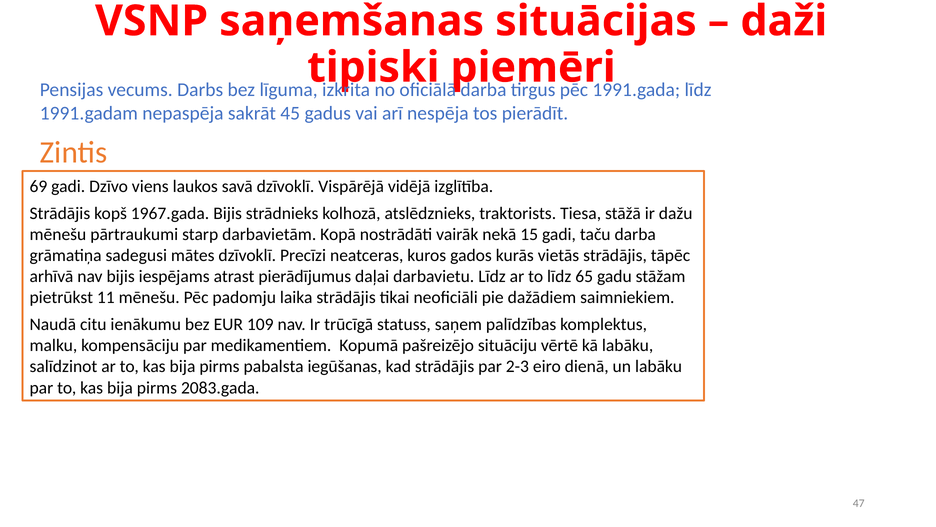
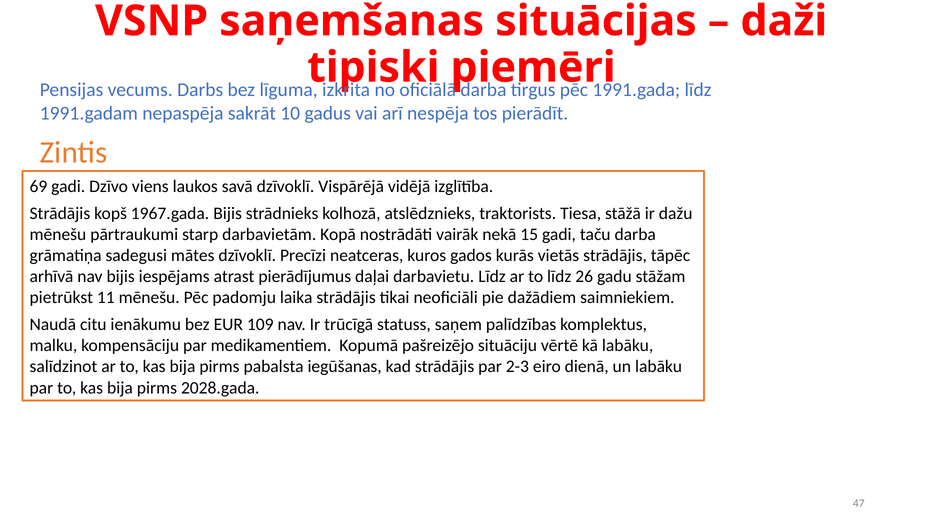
45: 45 -> 10 (290, 113)
65: 65 -> 26 (584, 276)
2083.gada: 2083.gada -> 2028.gada (220, 387)
